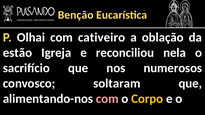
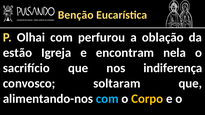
cativeiro: cativeiro -> perfurou (102, 37)
reconciliou: reconciliou -> encontram (125, 53)
numerosos: numerosos -> indiferença (173, 68)
com colour: pink -> light blue (107, 99)
